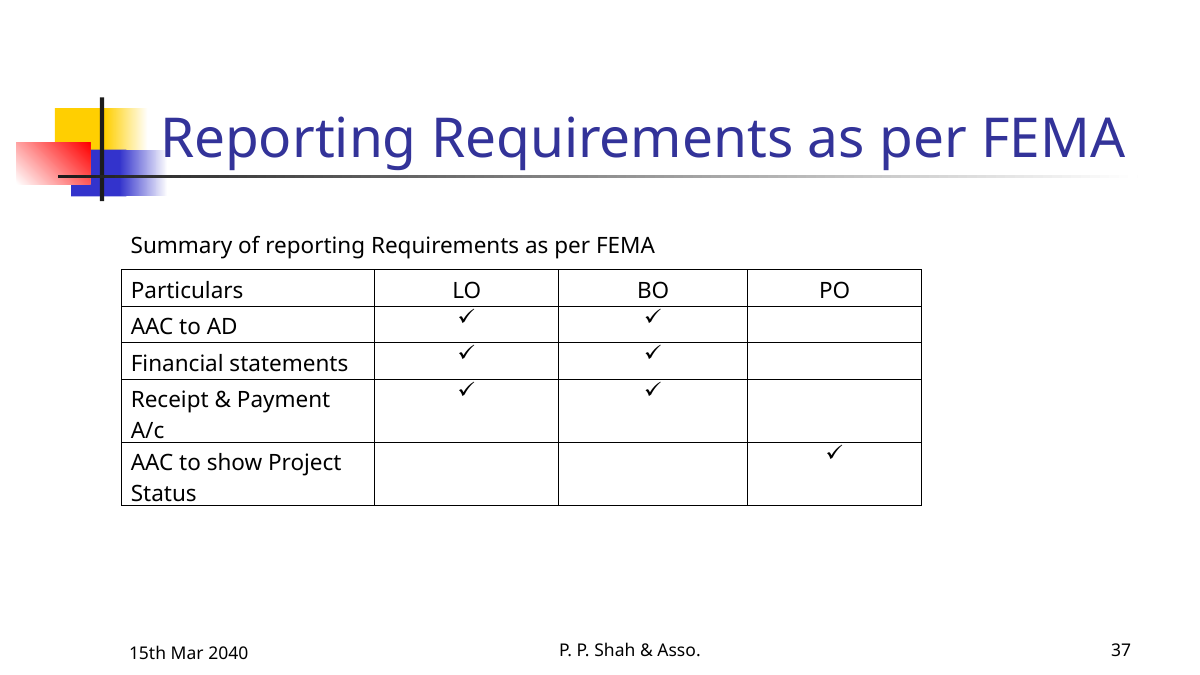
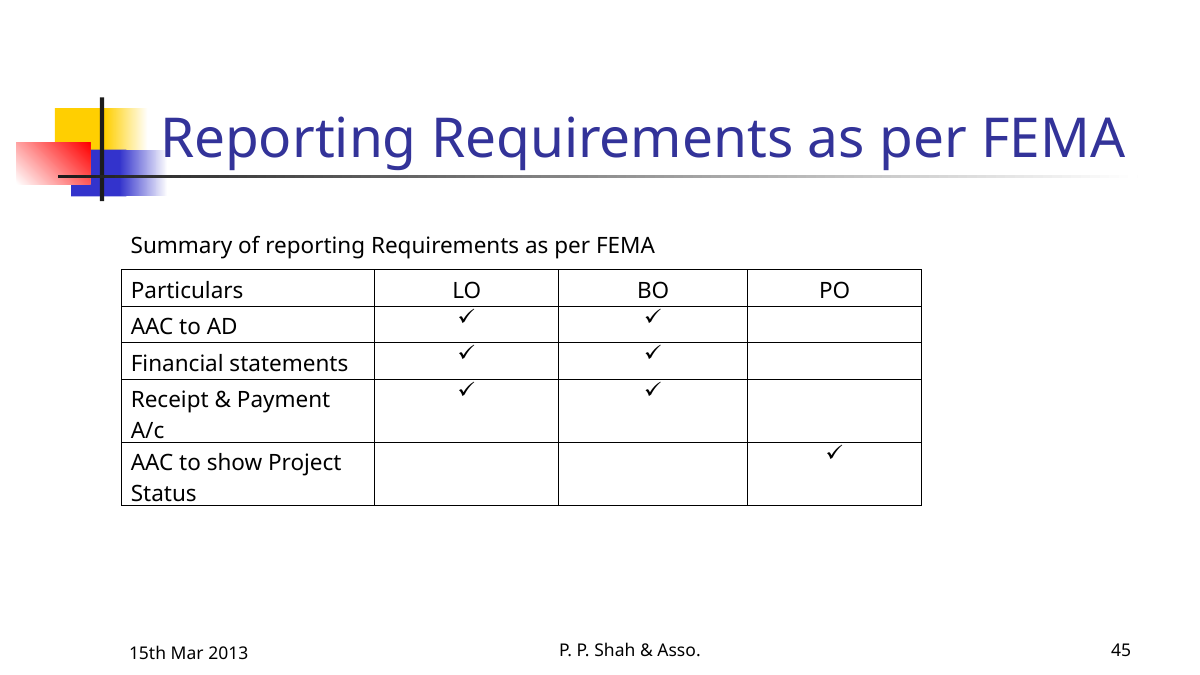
37: 37 -> 45 (1121, 651)
2040: 2040 -> 2013 (228, 654)
